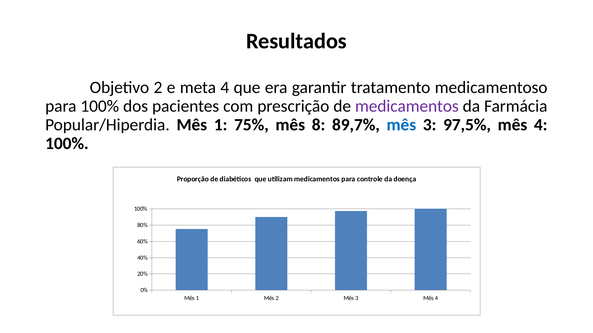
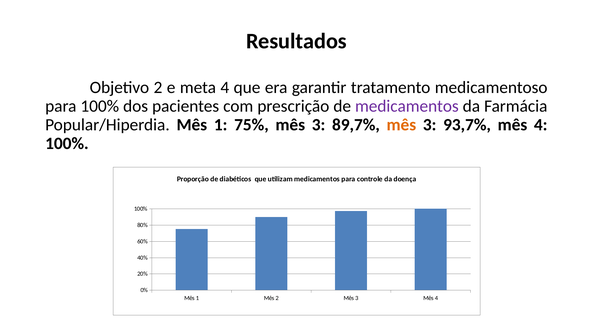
75% mês 8: 8 -> 3 (319, 125)
mês colour: blue -> orange (401, 125)
97,5%: 97,5% -> 93,7% (467, 125)
